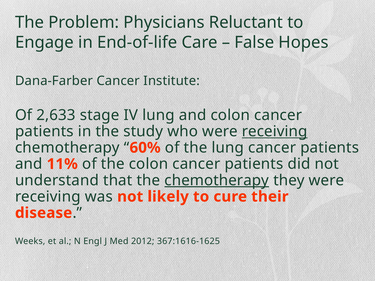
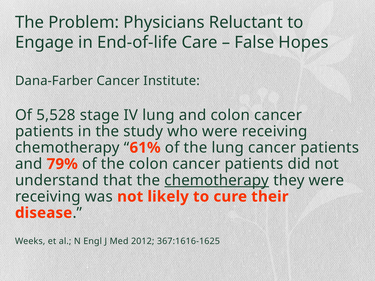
2,633: 2,633 -> 5,528 (56, 115)
receiving underline: present -> none (275, 132)
60%: 60% -> 61% (145, 148)
11%: 11% -> 79% (62, 164)
